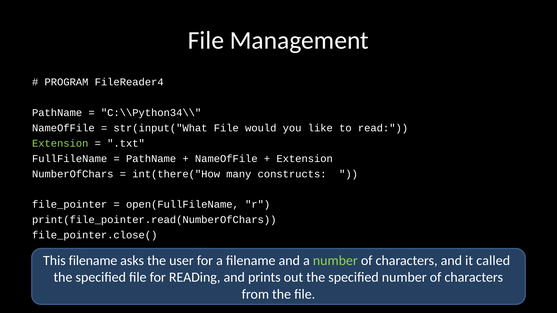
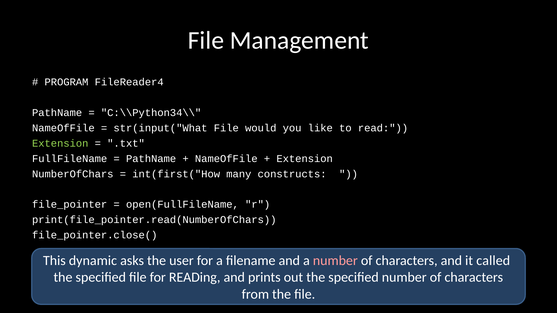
int(there("How: int(there("How -> int(first("How (176, 174)
filename: filename -> dynamic (93, 261)
number colour: light green -> pink (335, 261)
